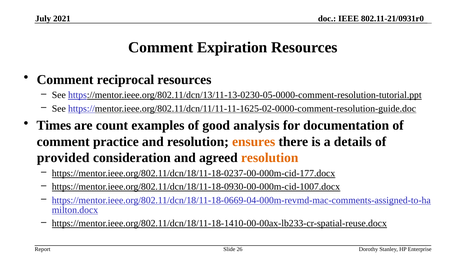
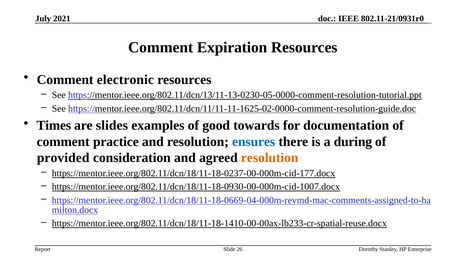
reciprocal: reciprocal -> electronic (125, 80)
count: count -> slides (112, 125)
analysis: analysis -> towards (256, 125)
ensures colour: orange -> blue (254, 142)
details: details -> during (353, 142)
